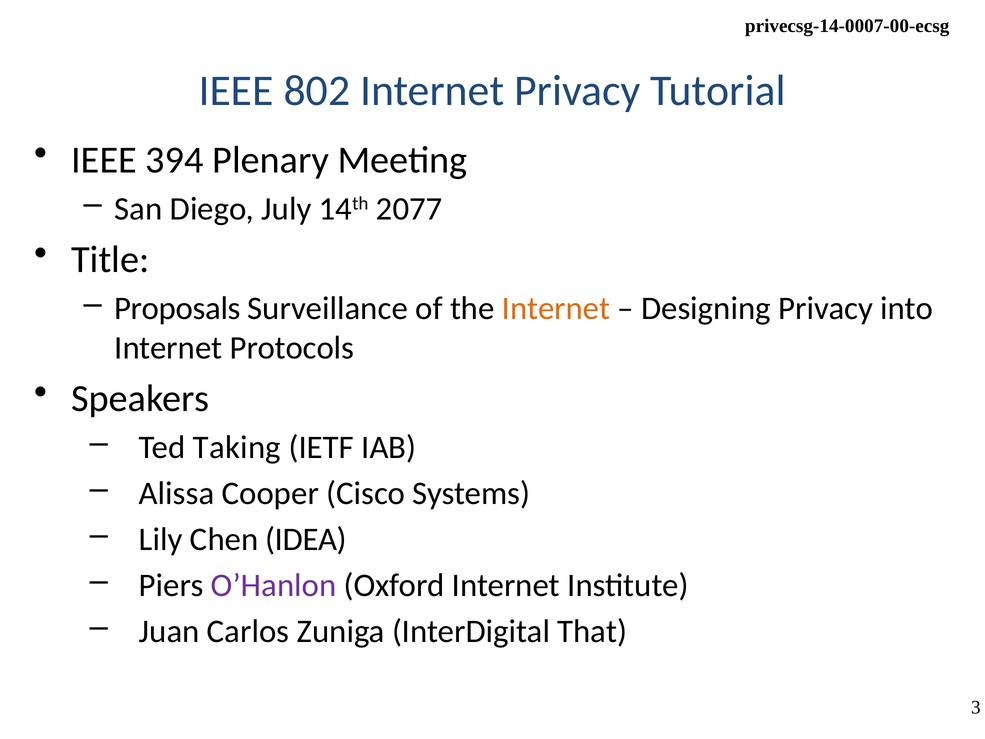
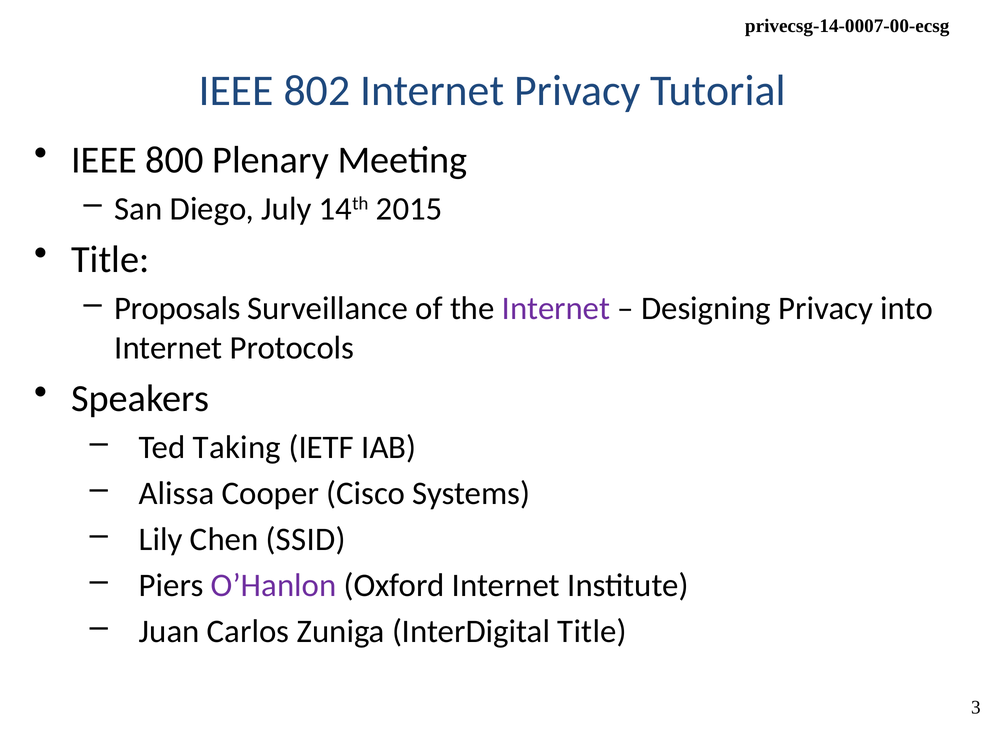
394: 394 -> 800 (175, 160)
2077: 2077 -> 2015 (409, 209)
Internet colour: orange -> purple (556, 308)
IDEA: IDEA -> SSID (306, 539)
InterDigital That: That -> Title (592, 631)
